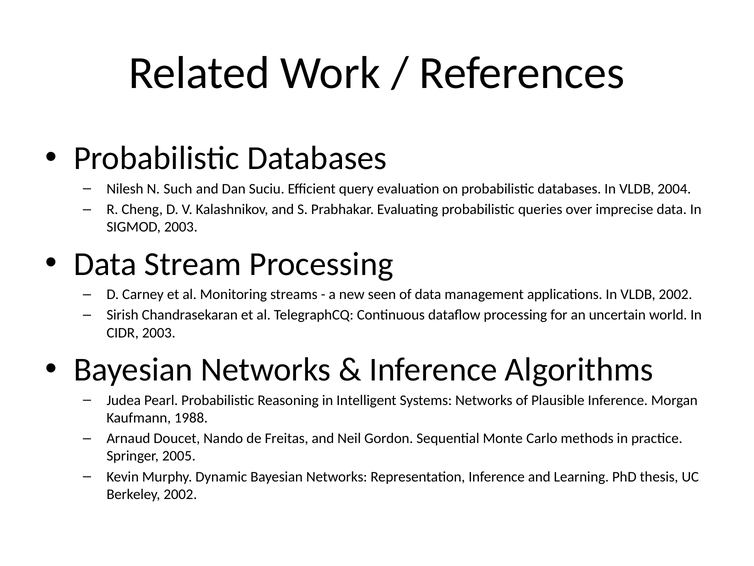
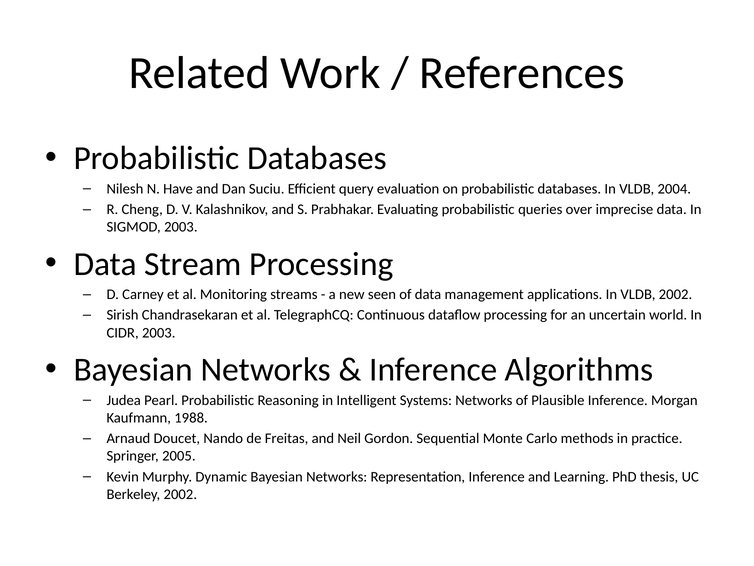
Such: Such -> Have (178, 189)
